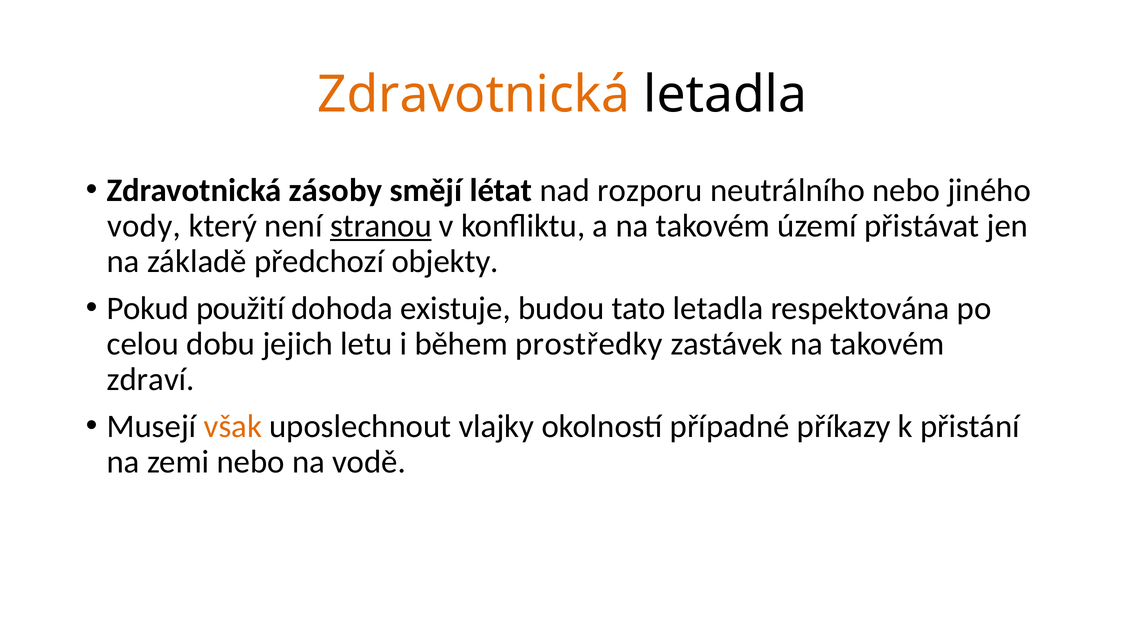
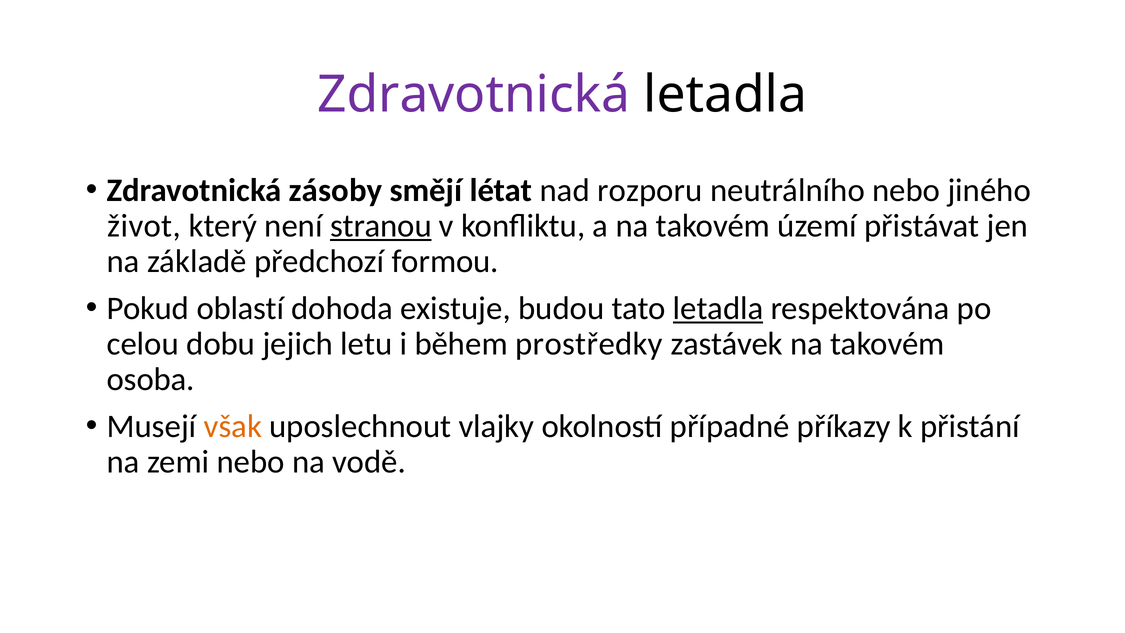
Zdravotnická colour: orange -> purple (474, 95)
vody: vody -> život (144, 226)
objekty: objekty -> formou (445, 261)
použití: použití -> oblastí (240, 308)
letadla underline: none -> present (718, 308)
zdraví: zdraví -> osoba (151, 379)
